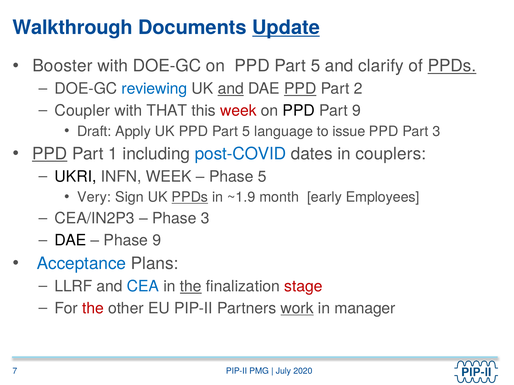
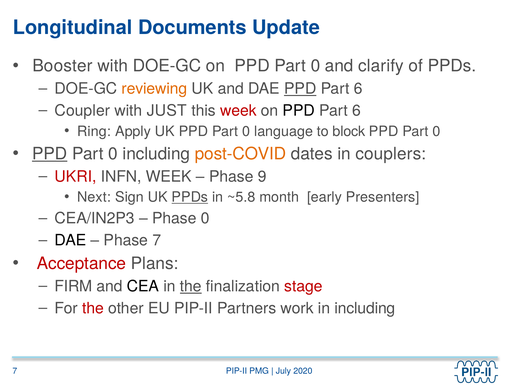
Walkthrough: Walkthrough -> Longitudinal (73, 28)
Update underline: present -> none (286, 28)
on PPD Part 5: 5 -> 0 (315, 66)
PPDs underline: present -> none (452, 66)
reviewing colour: blue -> orange (154, 89)
and underline: present -> none (231, 89)
2: 2 -> 6 (358, 89)
THAT: THAT -> JUST (167, 111)
9: 9 -> 6 (357, 111)
Draft: Draft -> Ring (94, 132)
UK PPD Part 5: 5 -> 0 (246, 132)
issue: issue -> block (349, 132)
3: 3 -> 0 (437, 132)
1: 1 -> 0 (113, 154)
post-COVID colour: blue -> orange (241, 154)
UKRI colour: black -> red (76, 177)
Phase 5: 5 -> 9 (262, 177)
Very: Very -> Next (94, 198)
~1.9: ~1.9 -> ~5.8 (241, 198)
Employees: Employees -> Presenters (383, 198)
Phase 3: 3 -> 0 (205, 219)
Phase 9: 9 -> 7 (157, 241)
Acceptance colour: blue -> red (81, 264)
LLRF: LLRF -> FIRM (73, 287)
CEA colour: blue -> black (143, 287)
work underline: present -> none (297, 309)
in manager: manager -> including (365, 309)
